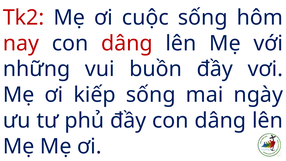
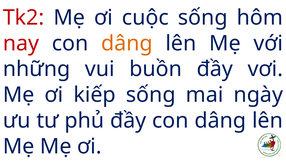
dâng colour: red -> orange (127, 43)
